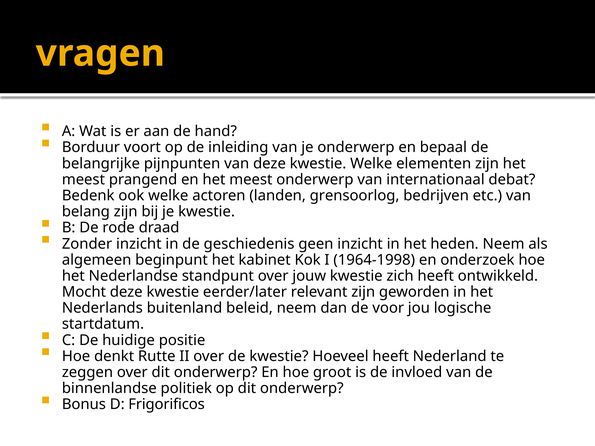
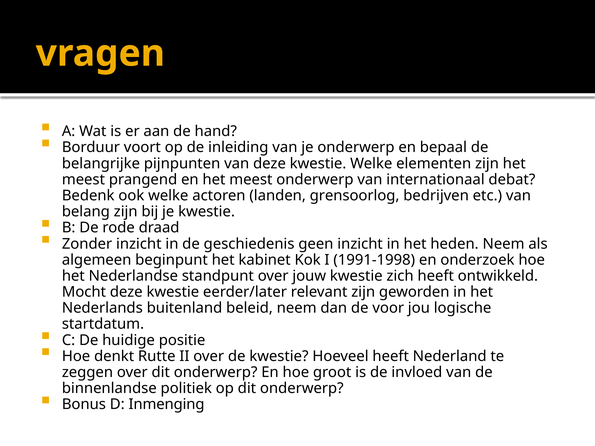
1964-1998: 1964-1998 -> 1991-1998 (374, 260)
Frigorificos: Frigorificos -> Inmenging (167, 405)
